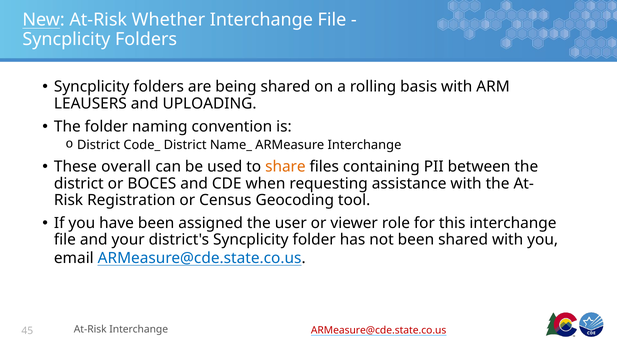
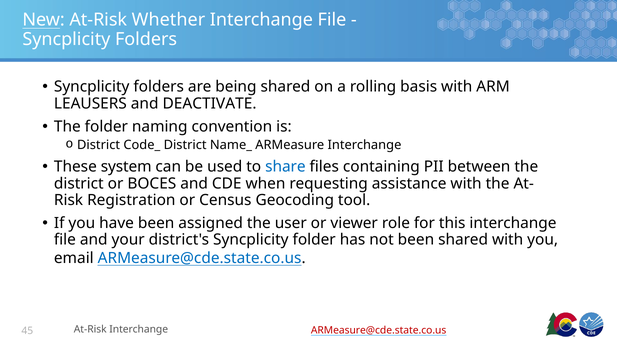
UPLOADING: UPLOADING -> DEACTIVATE (210, 104)
overall: overall -> system (126, 167)
share colour: orange -> blue (285, 167)
